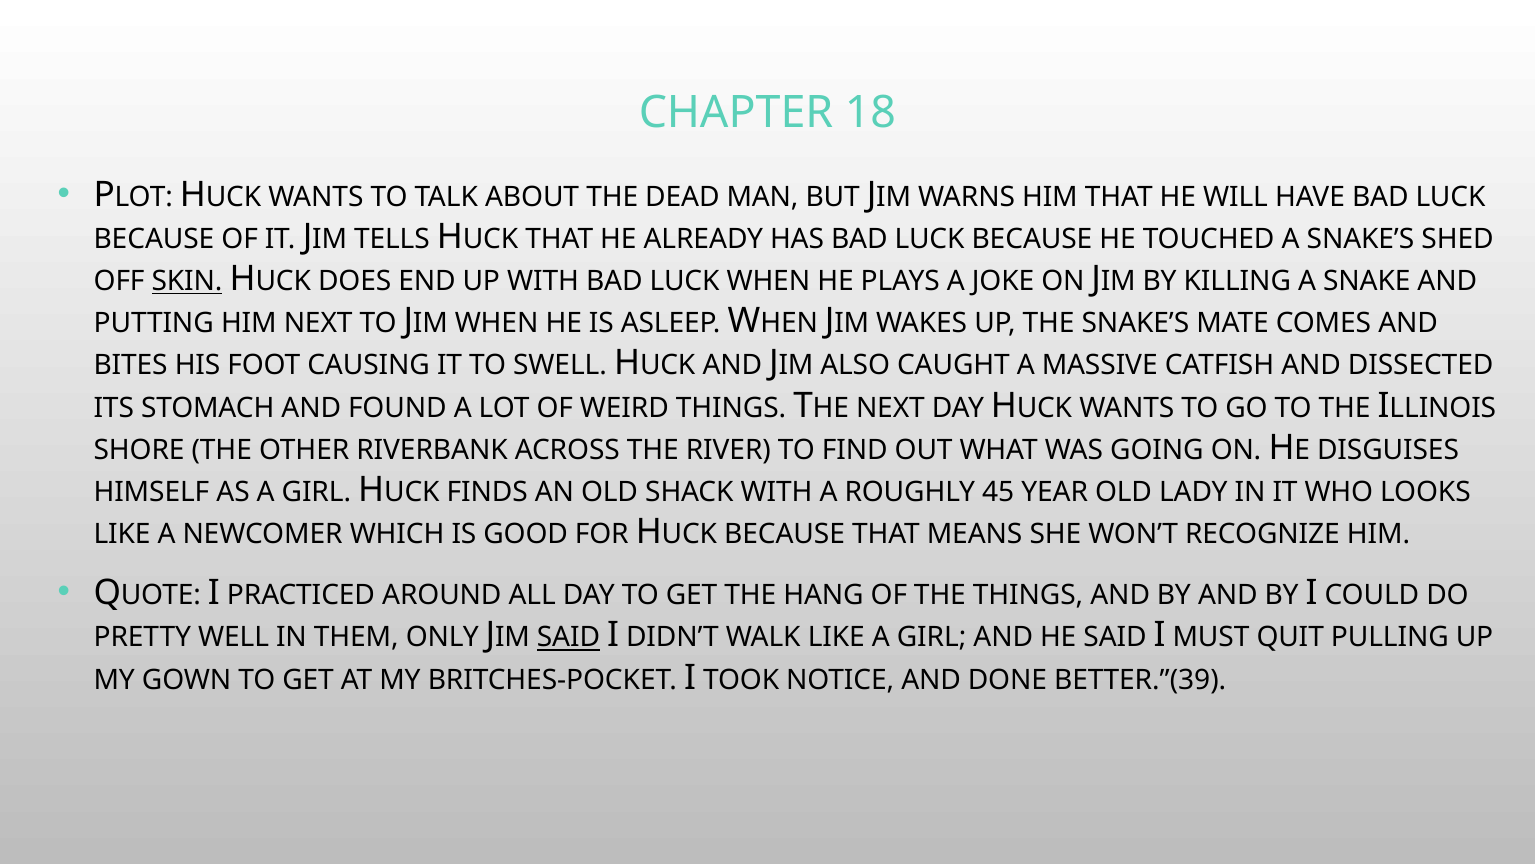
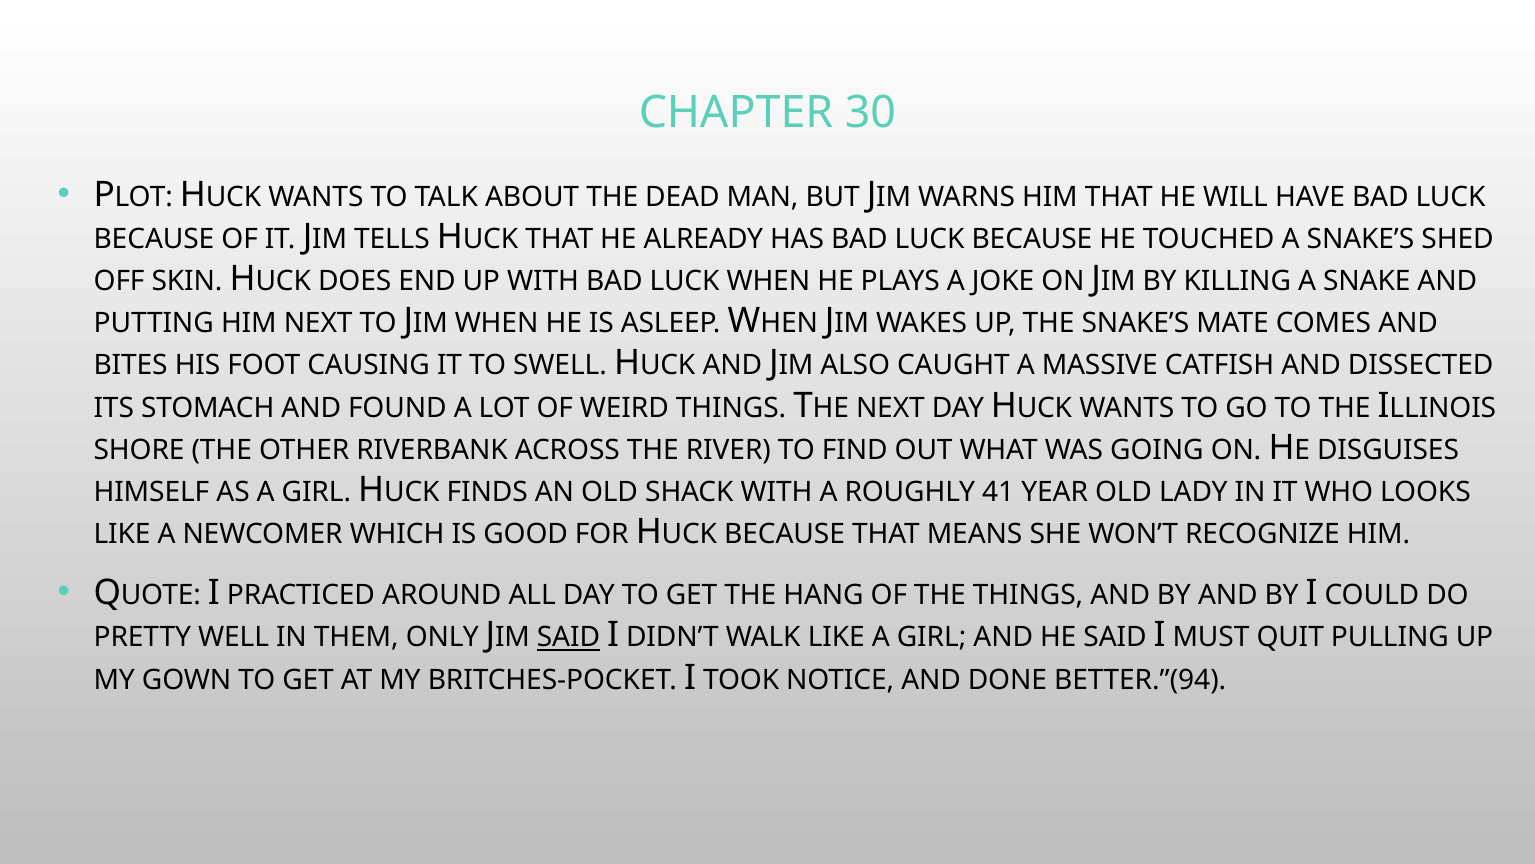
18: 18 -> 30 (870, 112)
SKIN underline: present -> none (187, 281)
45: 45 -> 41 (998, 492)
BETTER.”(39: BETTER.”(39 -> BETTER.”(94 (1140, 679)
